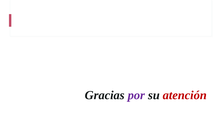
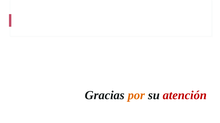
por colour: purple -> orange (136, 96)
